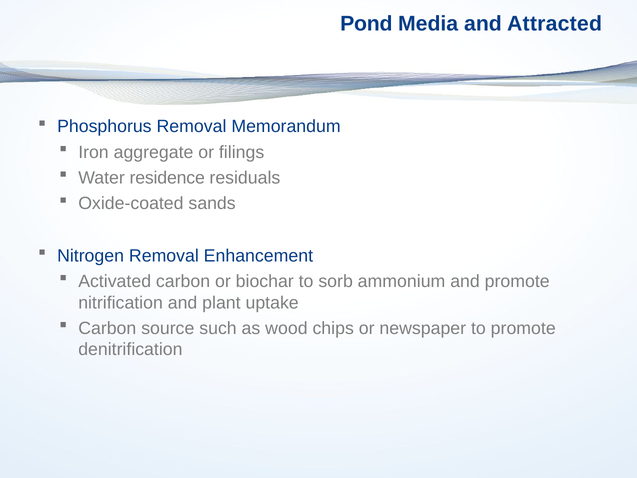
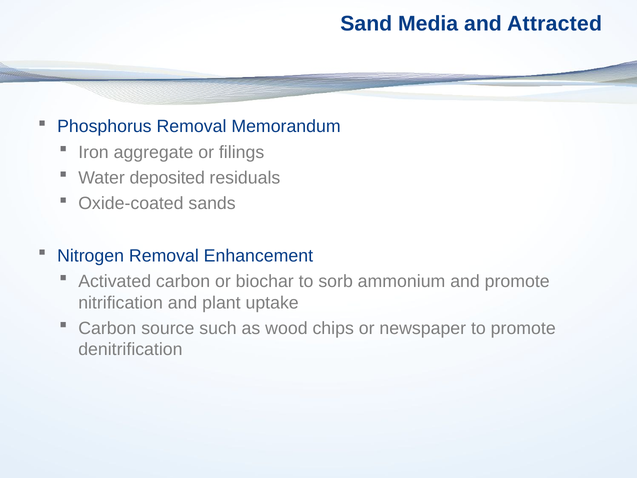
Pond: Pond -> Sand (366, 24)
residence: residence -> deposited (167, 178)
